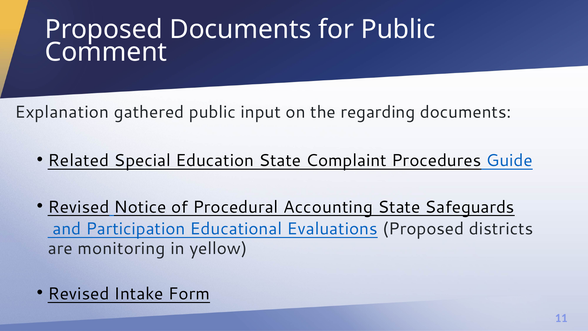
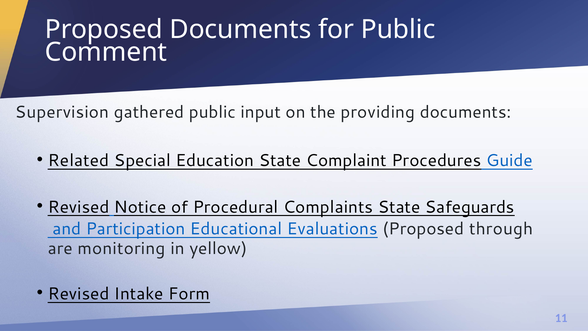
Explanation: Explanation -> Supervision (62, 112)
regarding: regarding -> providing (378, 112)
Accounting: Accounting -> Complaints (328, 207)
districts: districts -> through (501, 229)
